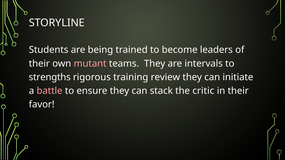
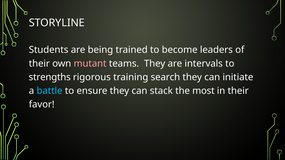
review: review -> search (165, 77)
battle colour: pink -> light blue (50, 91)
critic: critic -> most (203, 91)
